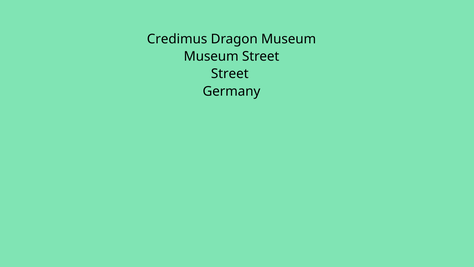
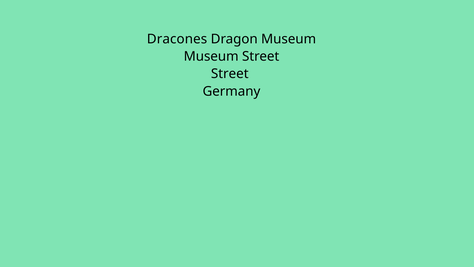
Credimus: Credimus -> Dracones (177, 39)
